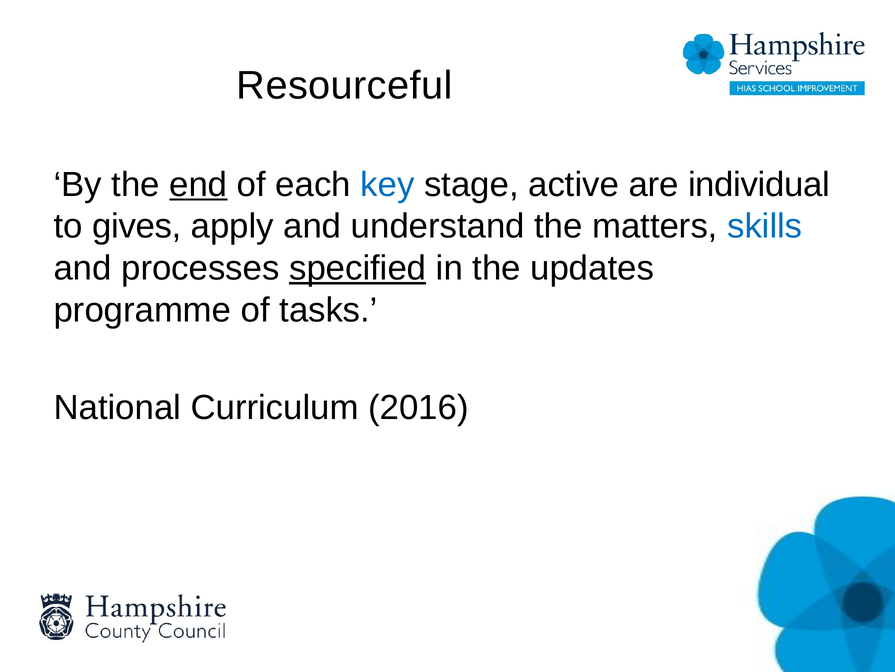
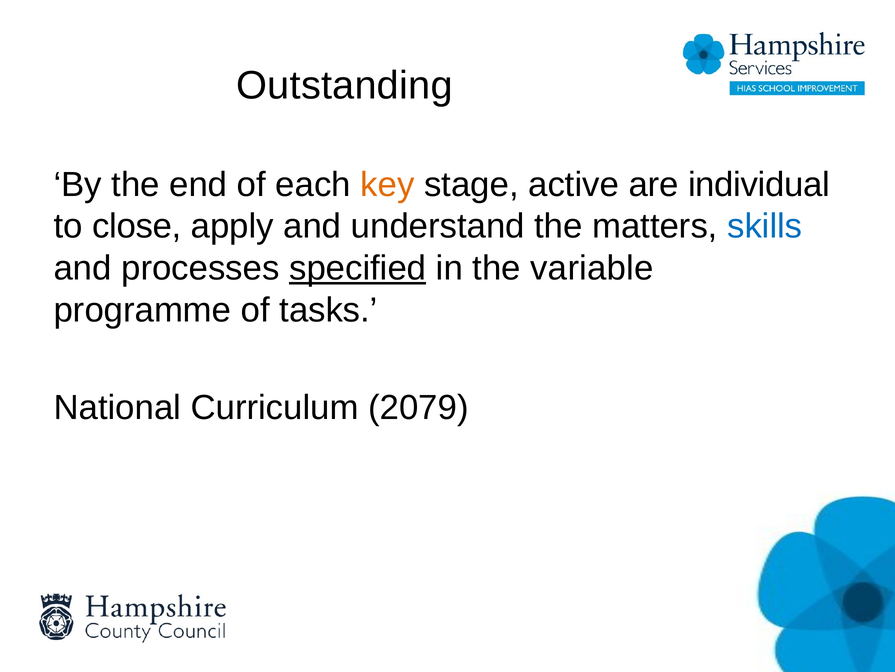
Resourceful: Resourceful -> Outstanding (345, 86)
end underline: present -> none (198, 184)
key colour: blue -> orange (387, 184)
gives: gives -> close (137, 226)
updates: updates -> variable (592, 268)
2016: 2016 -> 2079 (418, 407)
